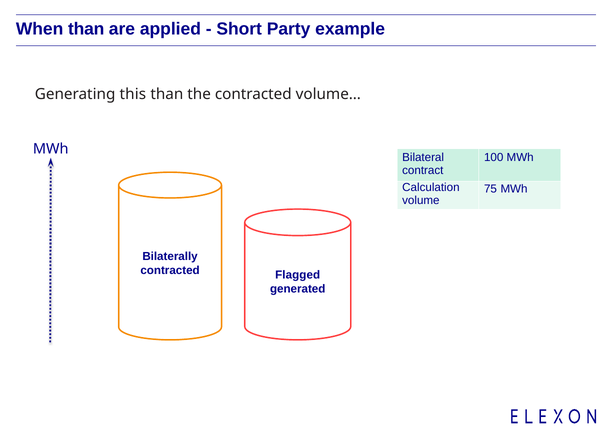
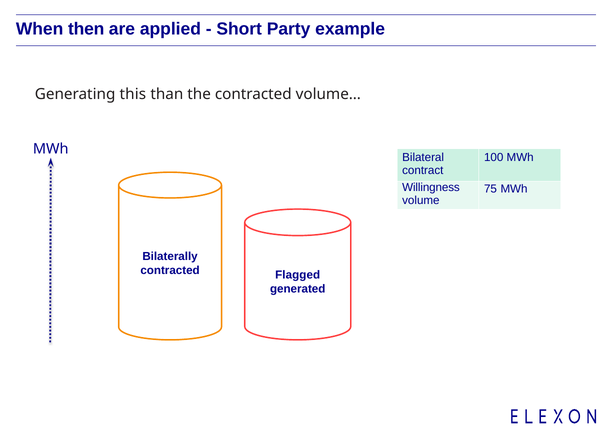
When than: than -> then (86, 29)
Calculation: Calculation -> Willingness (431, 187)
